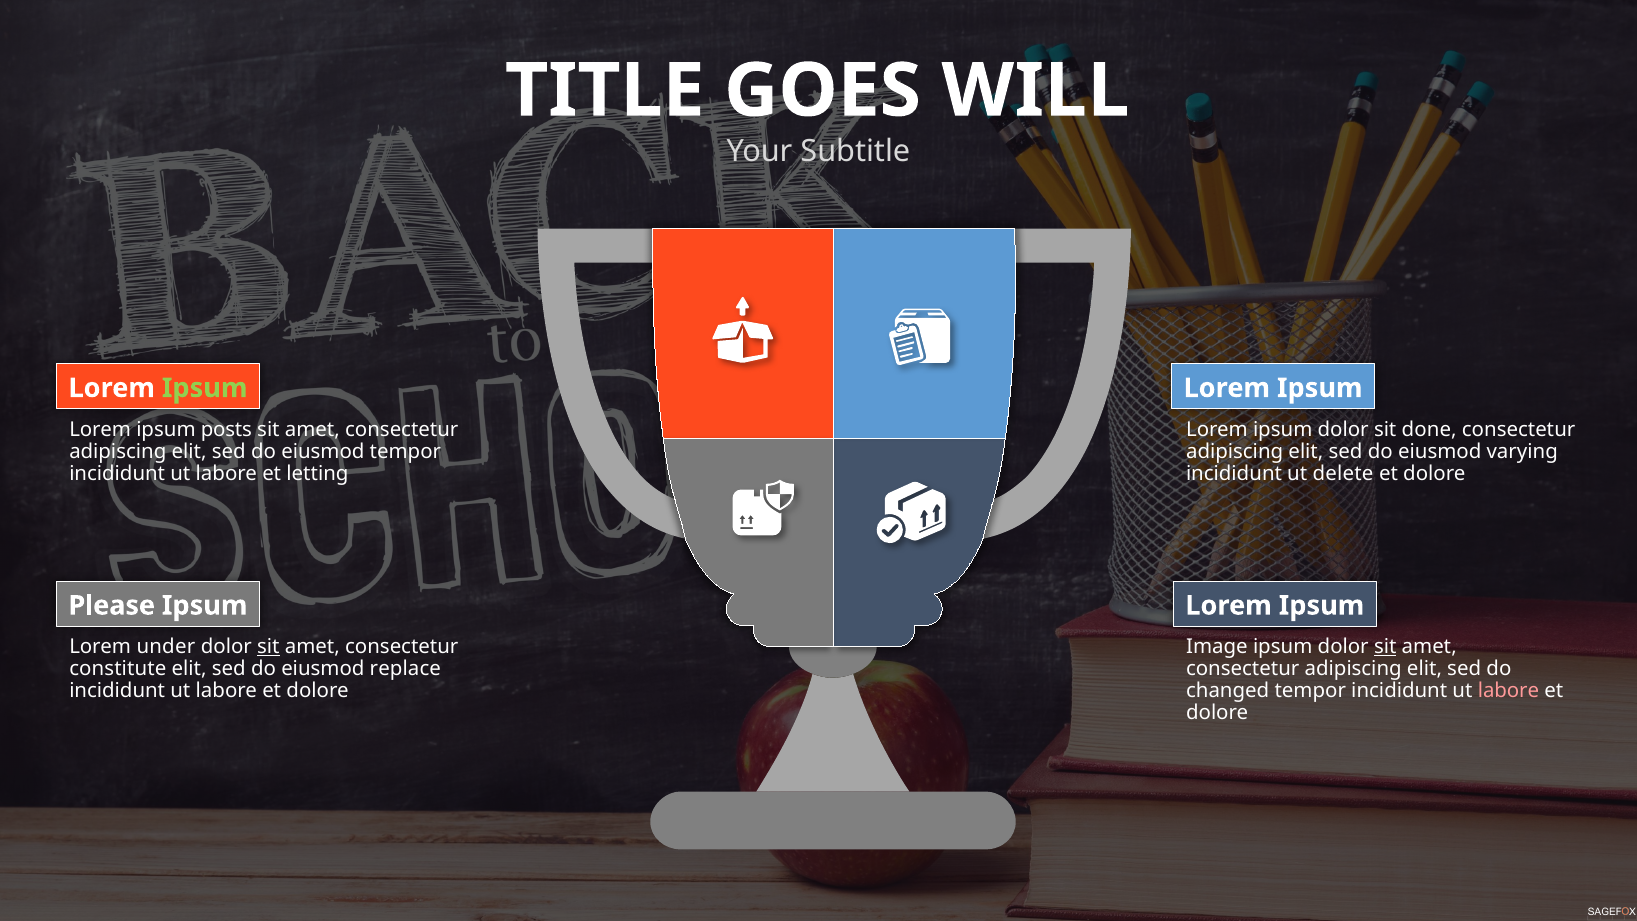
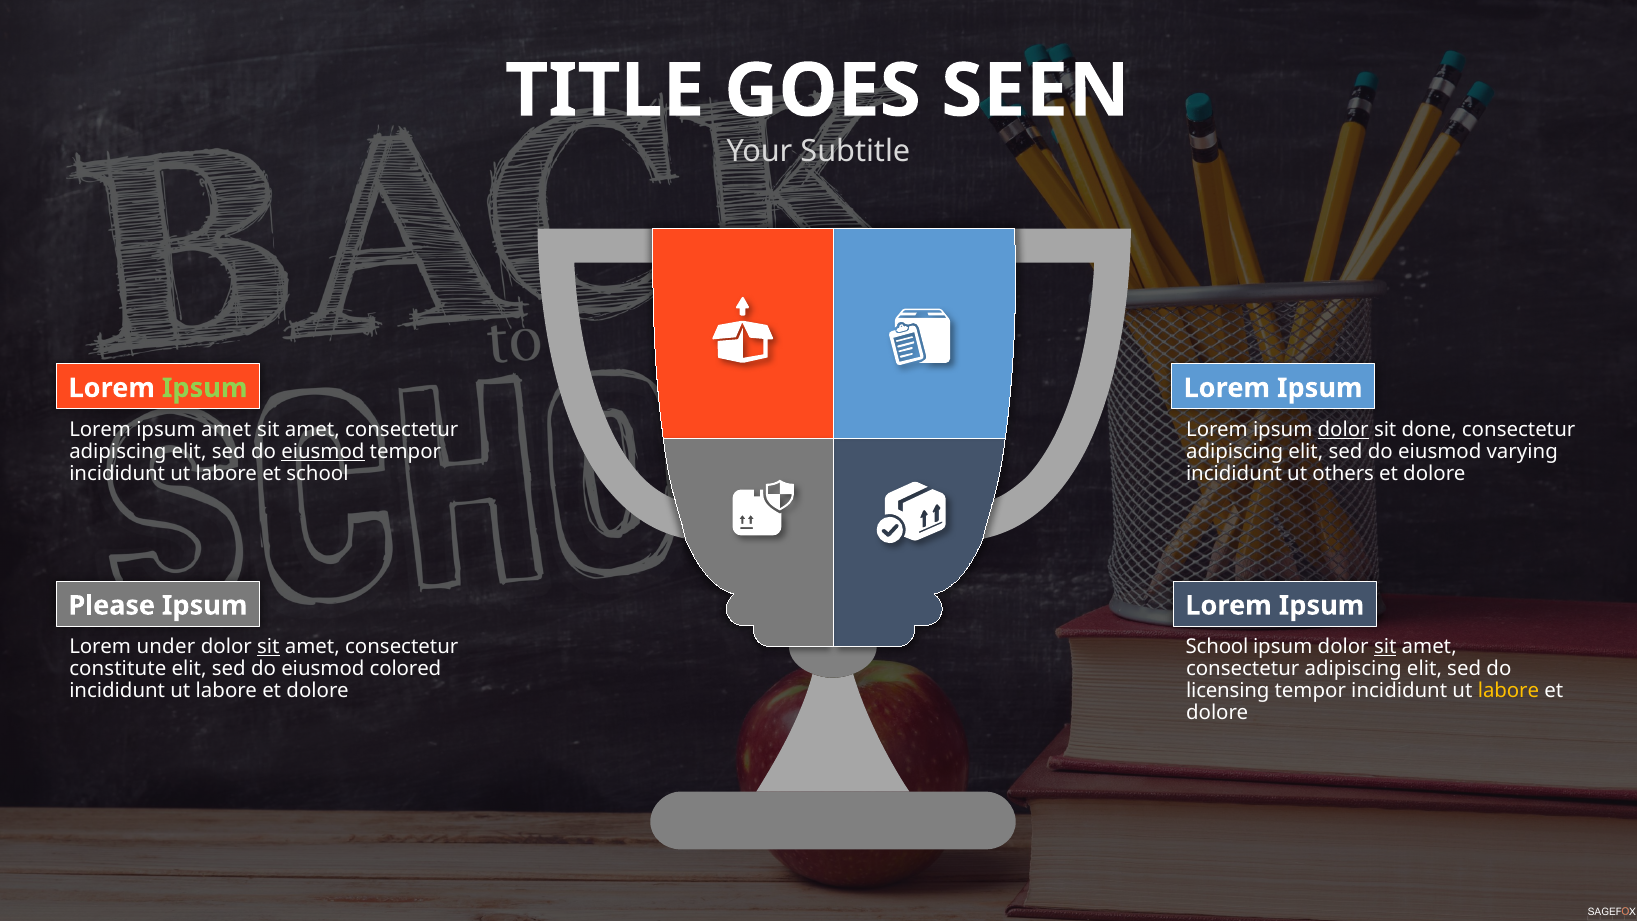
WILL: WILL -> SEEN (1035, 91)
ipsum posts: posts -> amet (226, 429)
dolor underline: none -> present (1343, 429)
eiusmod underline: none -> present (323, 451)
et letting: letting -> school (317, 473)
delete: delete -> others (1343, 473)
Image: Image -> School (1217, 647)
replace: replace -> colored (405, 669)
changed: changed -> licensing (1228, 691)
labore colour: pink -> yellow (1508, 691)
